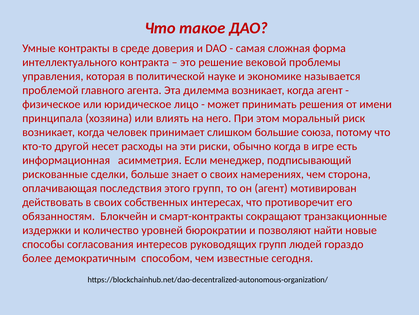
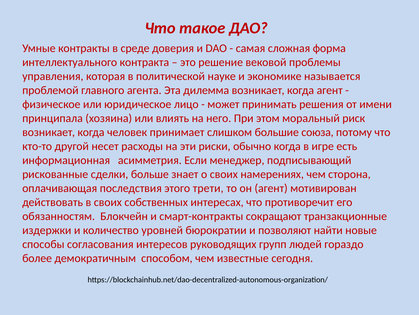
этого групп: групп -> трети (208, 188)
